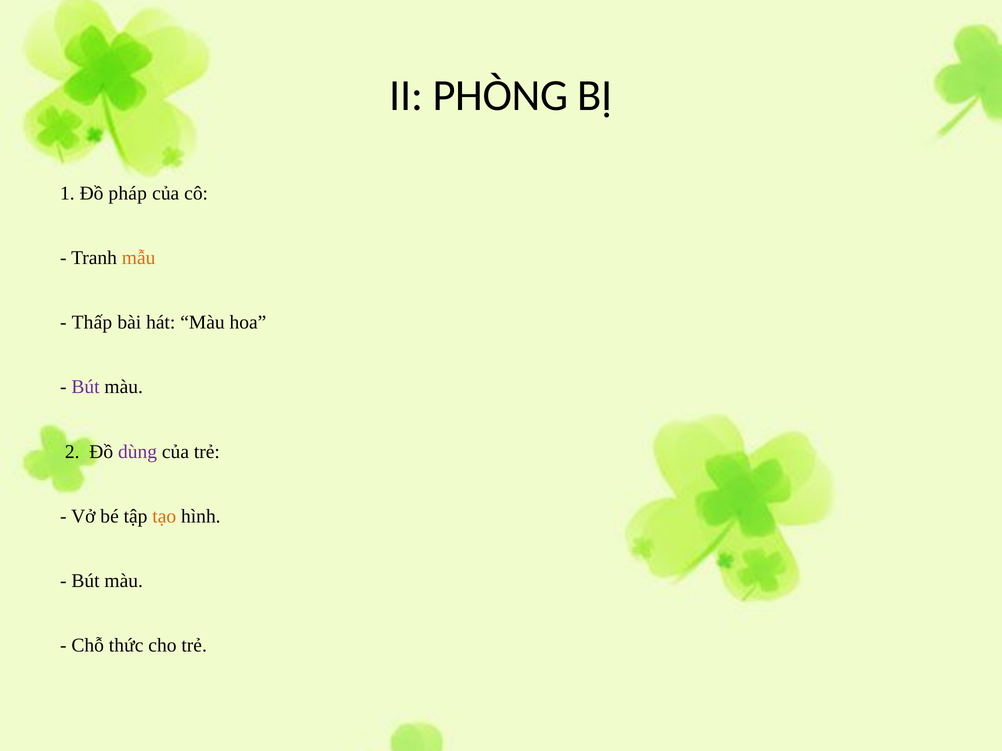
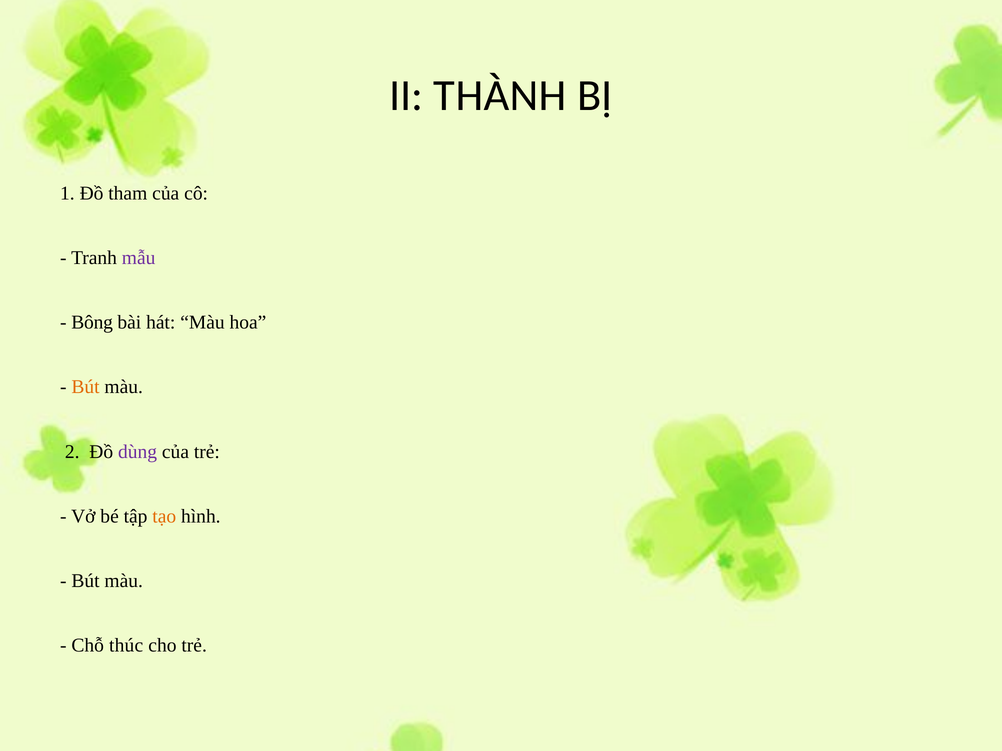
PHÒNG: PHÒNG -> THÀNH (500, 96)
pháp: pháp -> tham (128, 193)
mẫu colour: orange -> purple (139, 258)
Thấp: Thấp -> Bông (92, 323)
Bút colour: purple -> orange (86, 387)
thức: thức -> thúc (126, 646)
